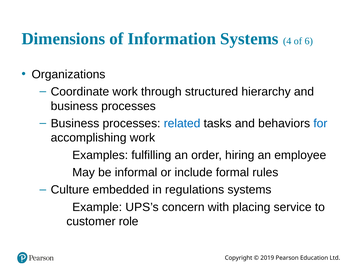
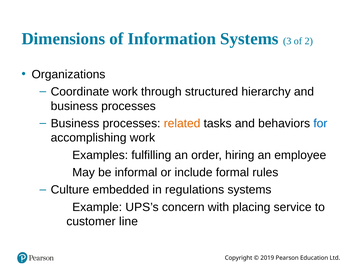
4: 4 -> 3 (287, 41)
6: 6 -> 2 (309, 41)
related colour: blue -> orange (182, 124)
role: role -> line (128, 222)
